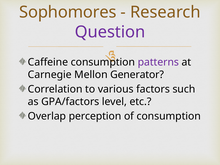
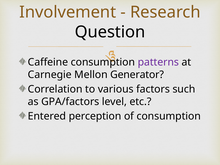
Sophomores: Sophomores -> Involvement (68, 12)
Question colour: purple -> black (110, 32)
Overlap: Overlap -> Entered (47, 116)
